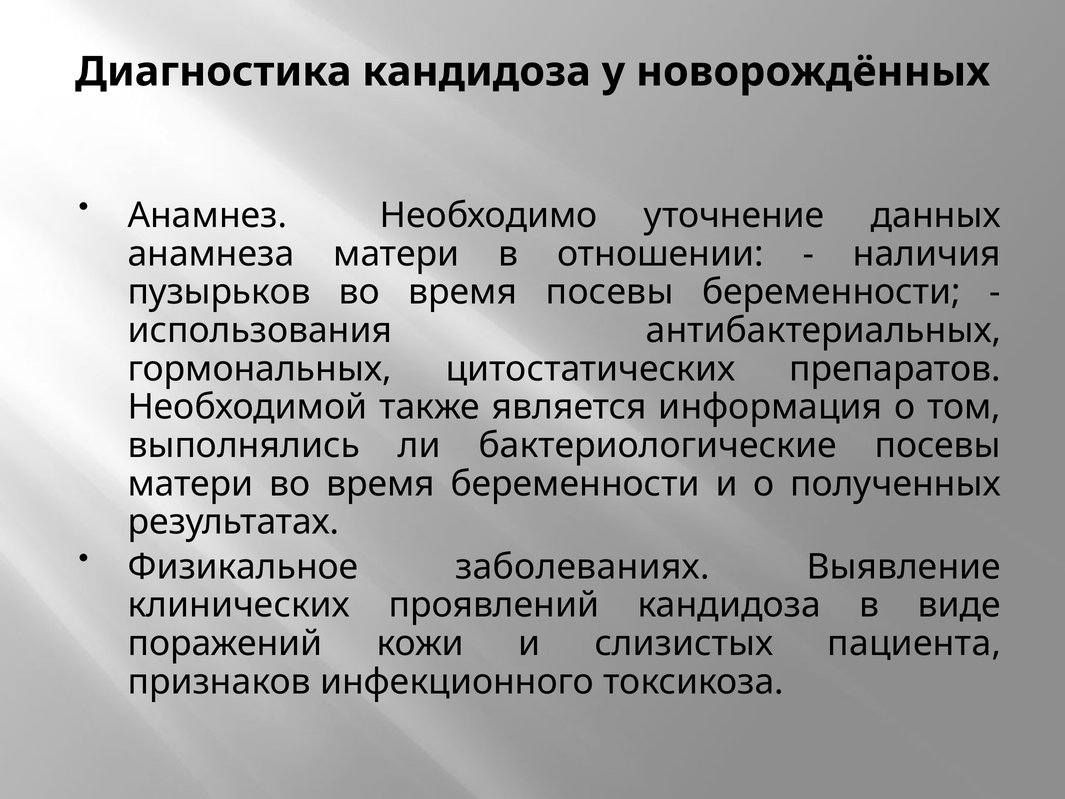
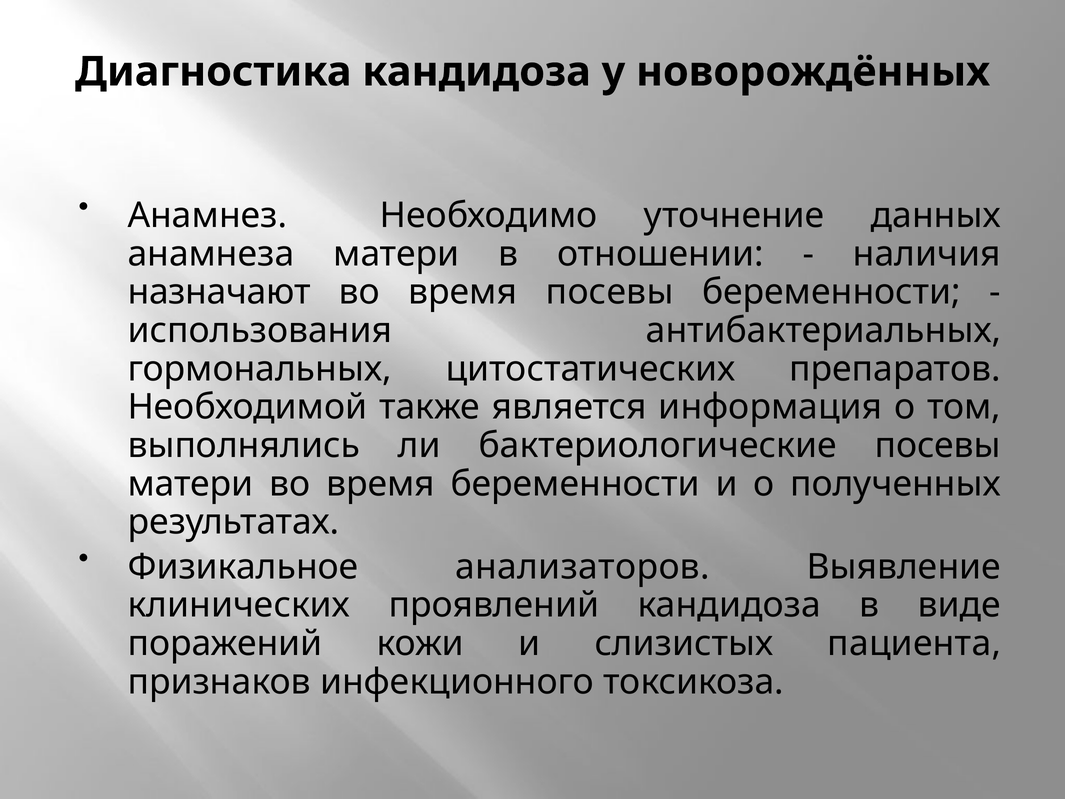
пузырьков: пузырьков -> назначают (219, 292)
заболеваниях: заболеваниях -> анализаторов (582, 567)
